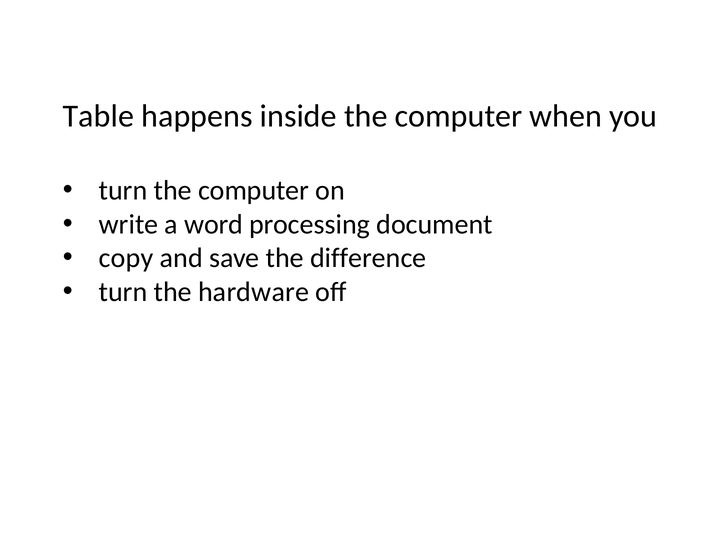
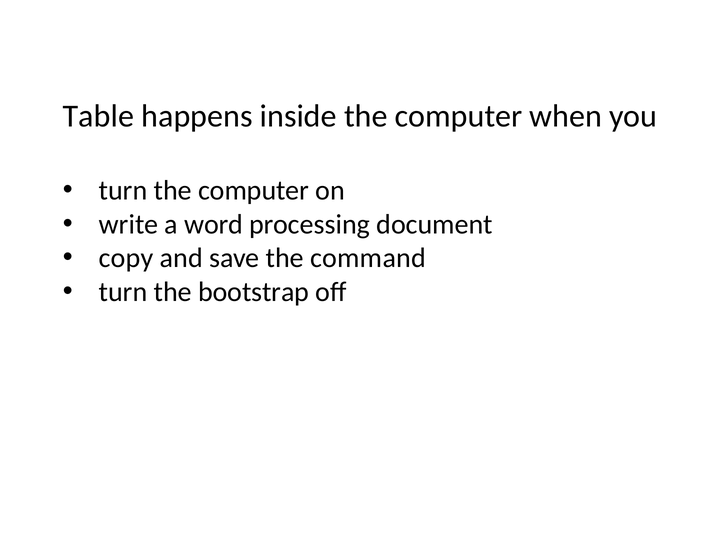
difference: difference -> command (368, 258)
hardware: hardware -> bootstrap (254, 292)
